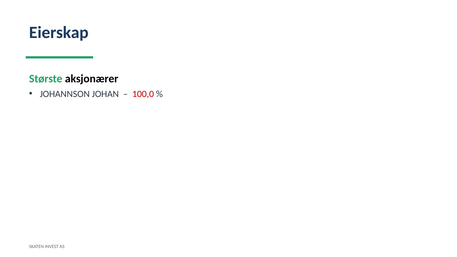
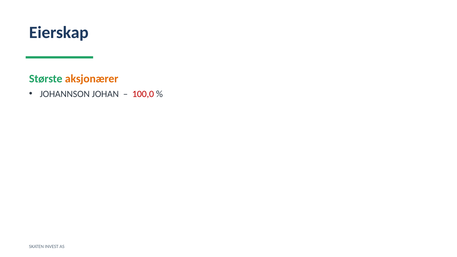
aksjonærer colour: black -> orange (92, 79)
